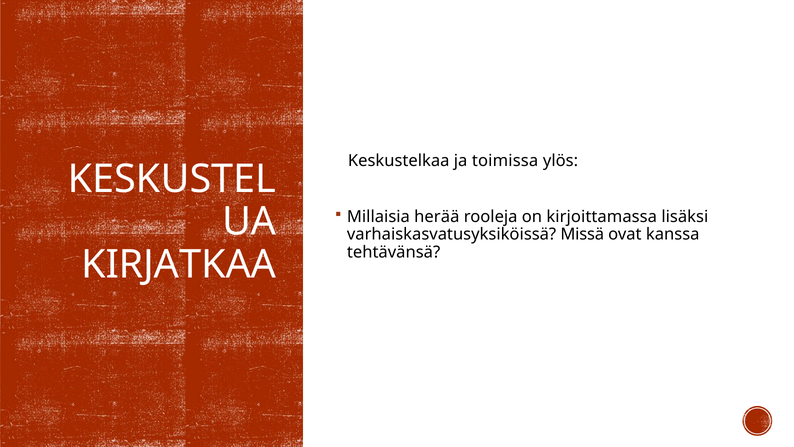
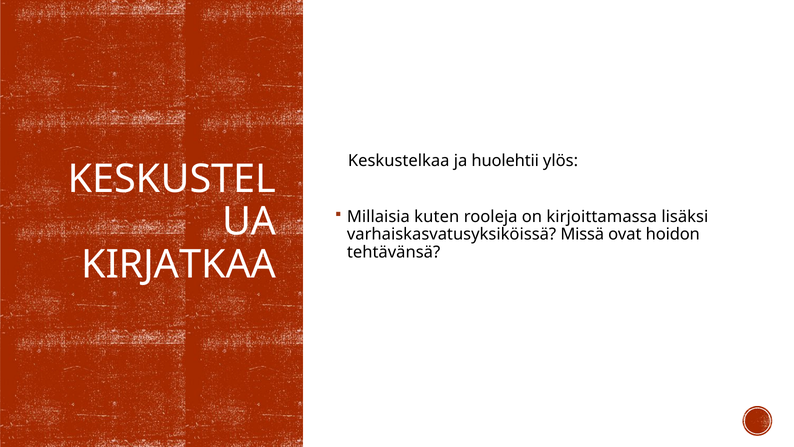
toimissa: toimissa -> huolehtii (505, 161)
herää: herää -> kuten (437, 216)
kanssa: kanssa -> hoidon (673, 234)
